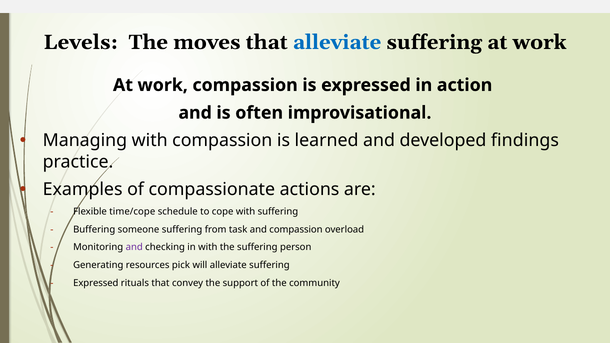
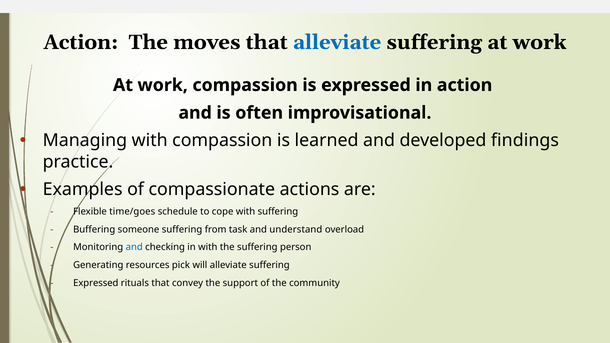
Levels: Levels -> Action (81, 42)
time/cope: time/cope -> time/goes (132, 212)
and compassion: compassion -> understand (296, 230)
and colour: purple -> blue (134, 247)
